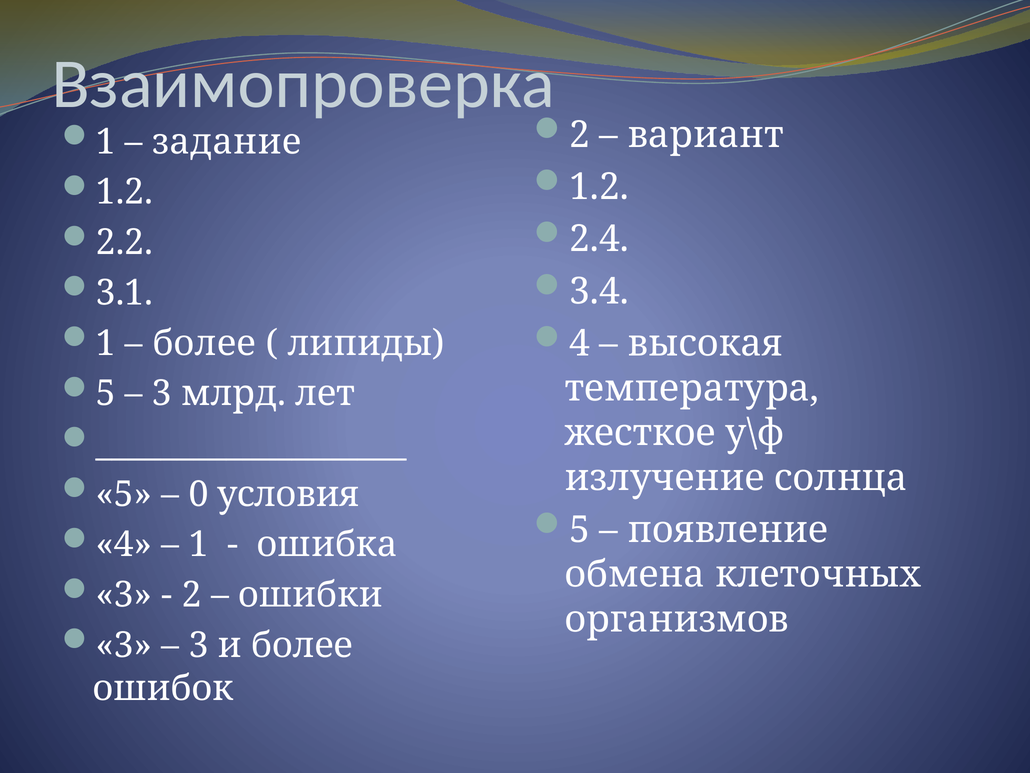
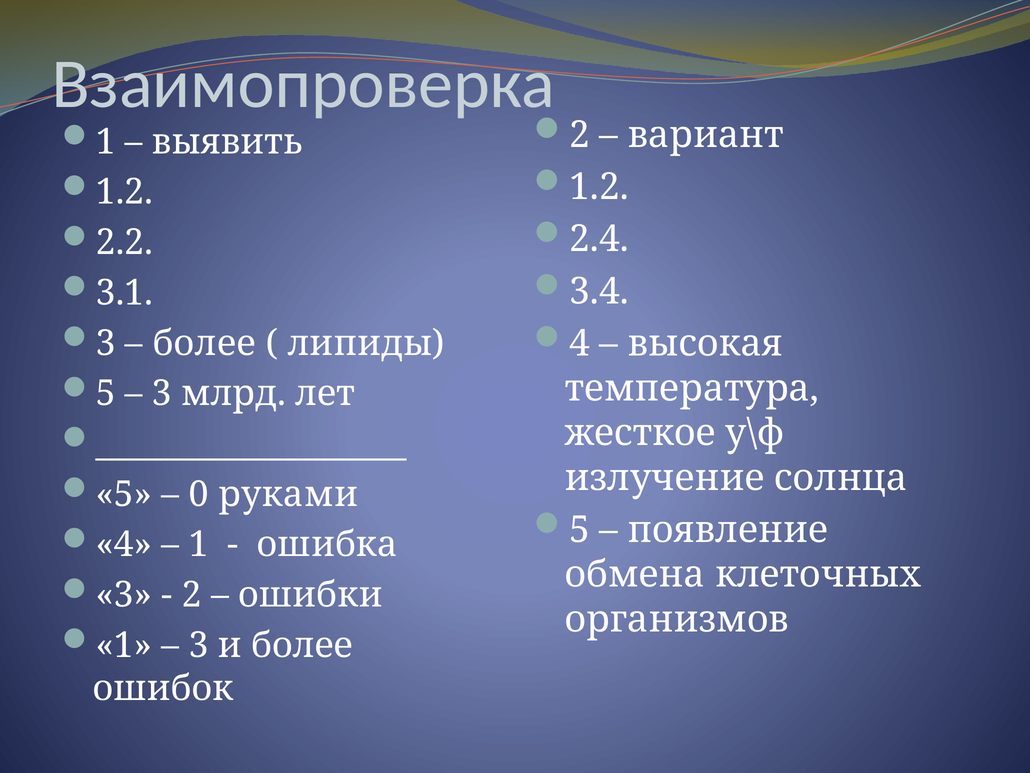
задание: задание -> выявить (227, 142)
1: 1 -> 3 (106, 343)
условия: условия -> руками (288, 494)
3: 3 -> 1 (124, 645)
